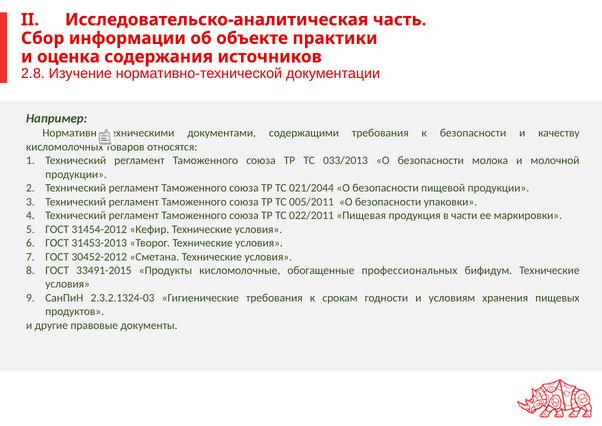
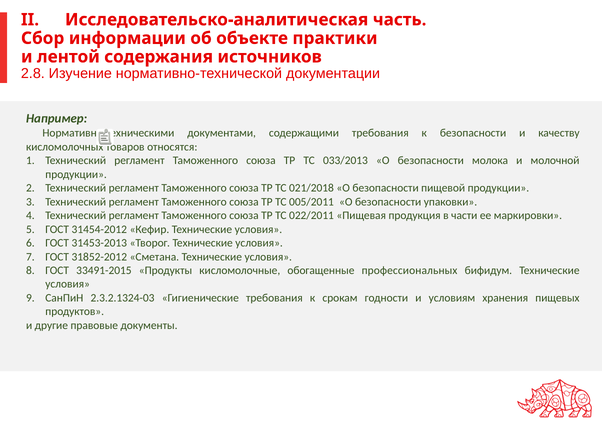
оценка: оценка -> лентой (68, 57)
021/2044: 021/2044 -> 021/2018 (311, 188)
30452-2012: 30452-2012 -> 31852-2012 (99, 257)
